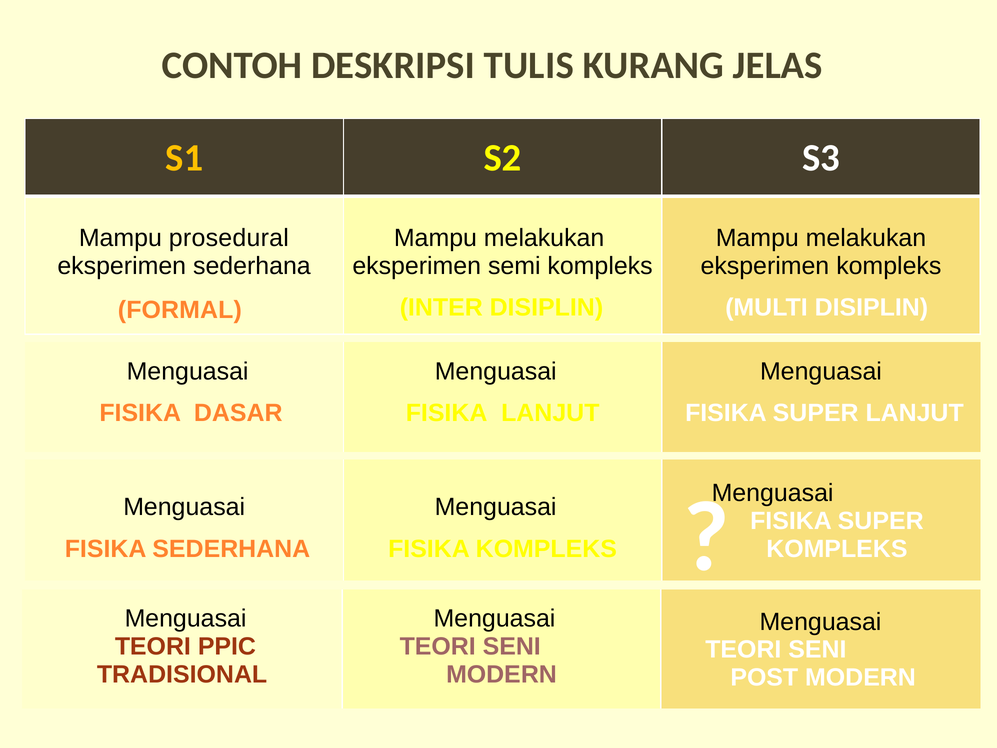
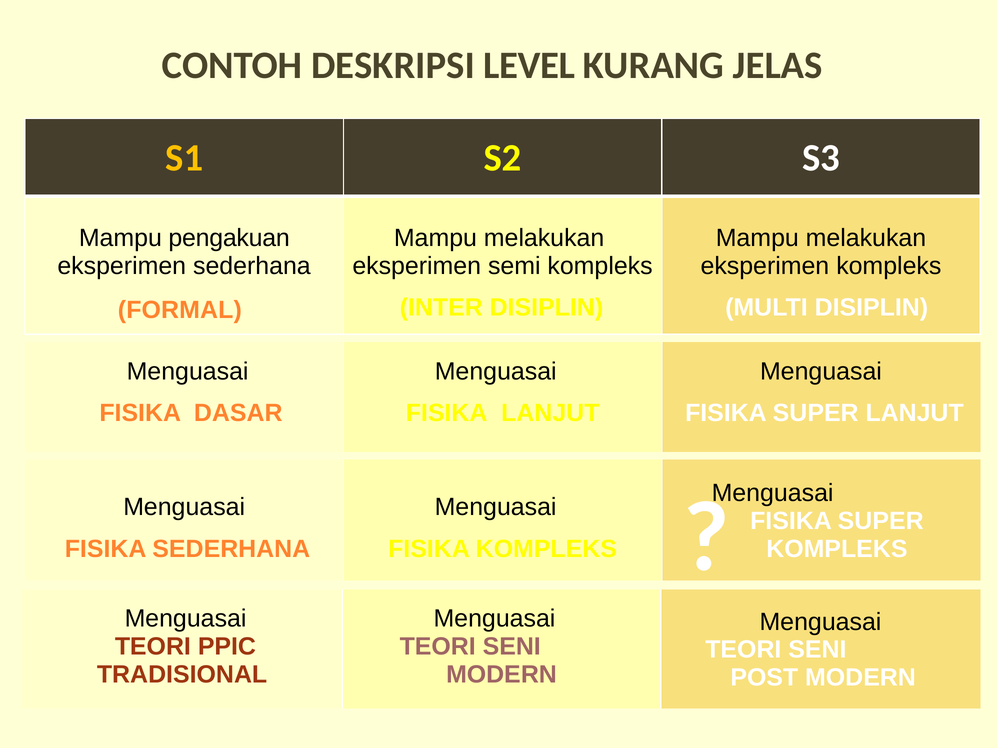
TULIS: TULIS -> LEVEL (529, 65)
prosedural: prosedural -> pengakuan (229, 238)
